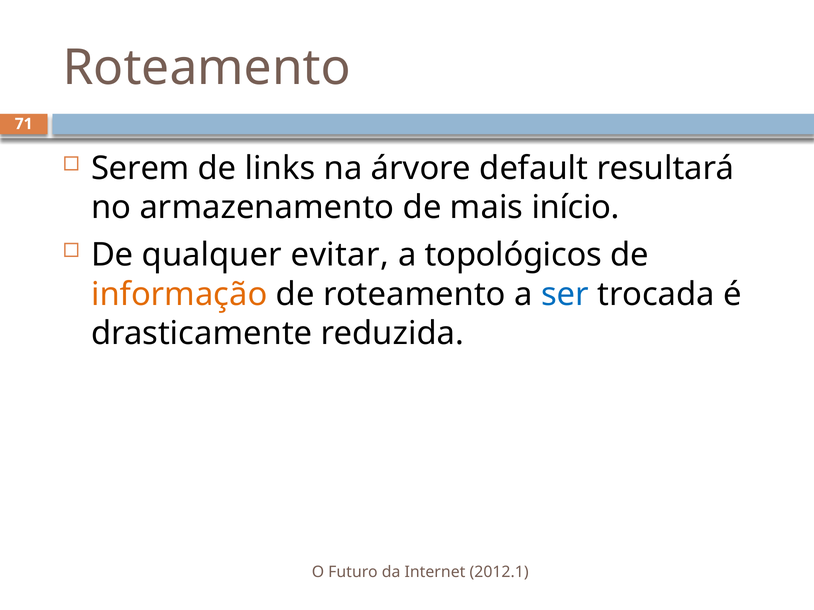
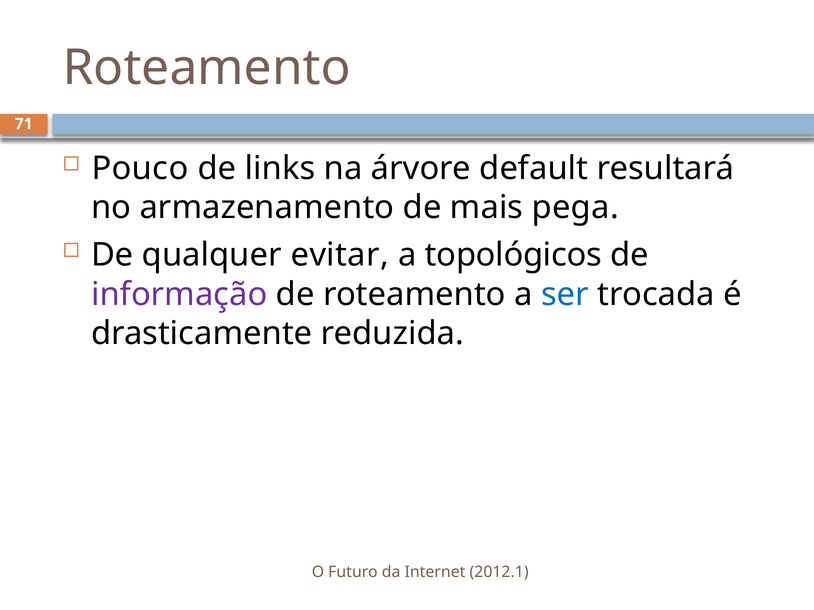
Serem: Serem -> Pouco (140, 168)
início: início -> pega (575, 208)
informação colour: orange -> purple (179, 295)
